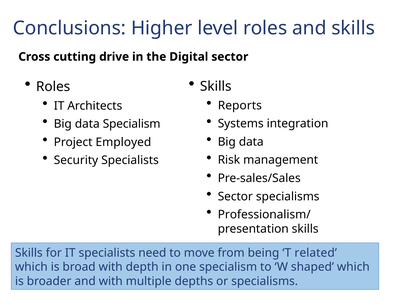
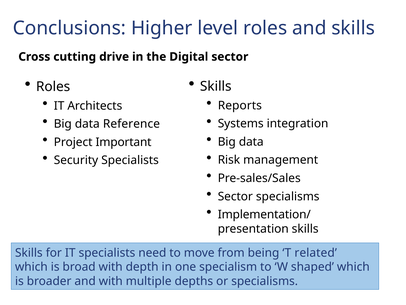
data Specialism: Specialism -> Reference (131, 124)
Employed: Employed -> Important (124, 142)
Professionalism/: Professionalism/ -> Implementation/ (264, 214)
